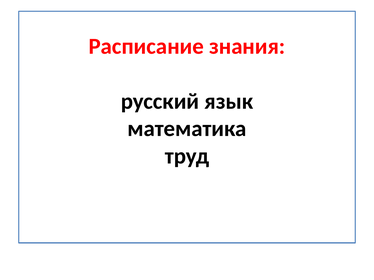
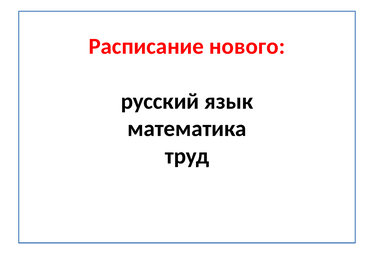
знания: знания -> нового (247, 46)
